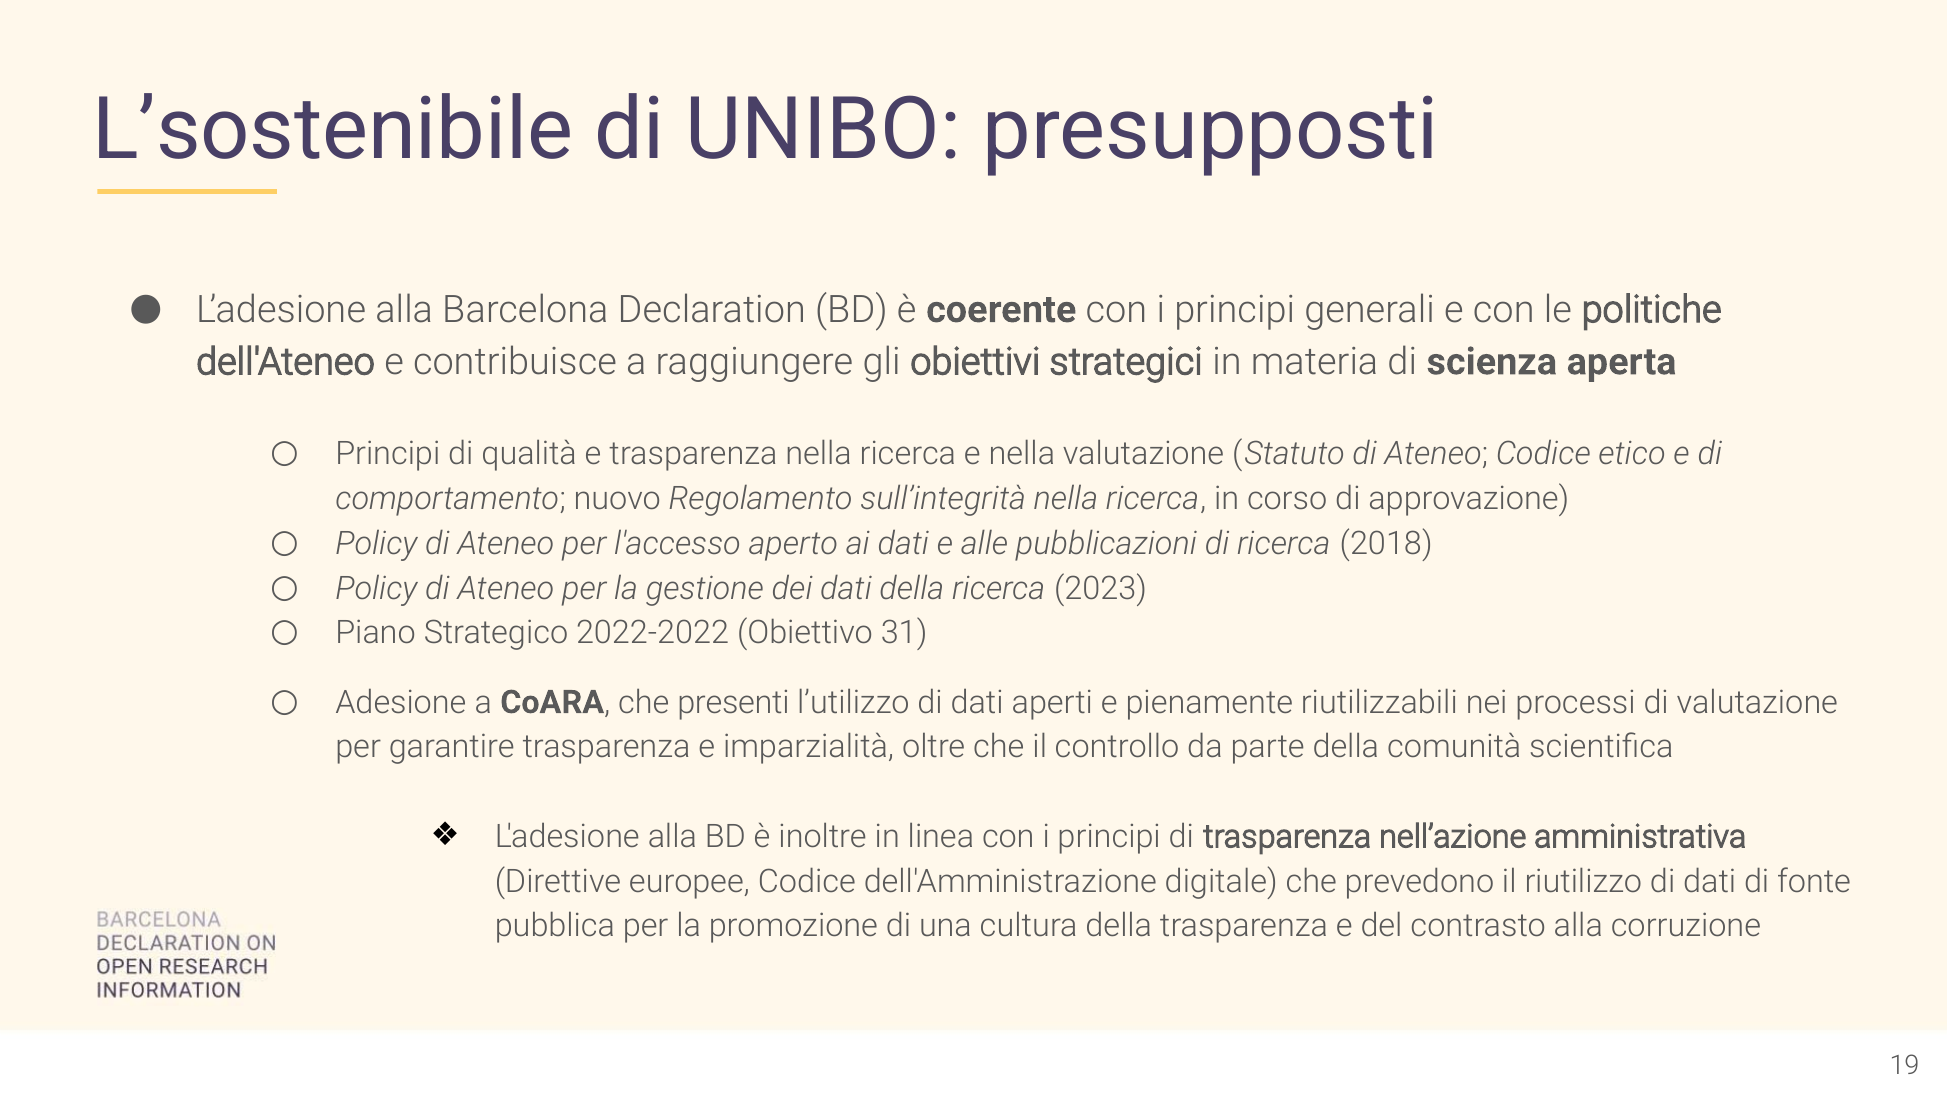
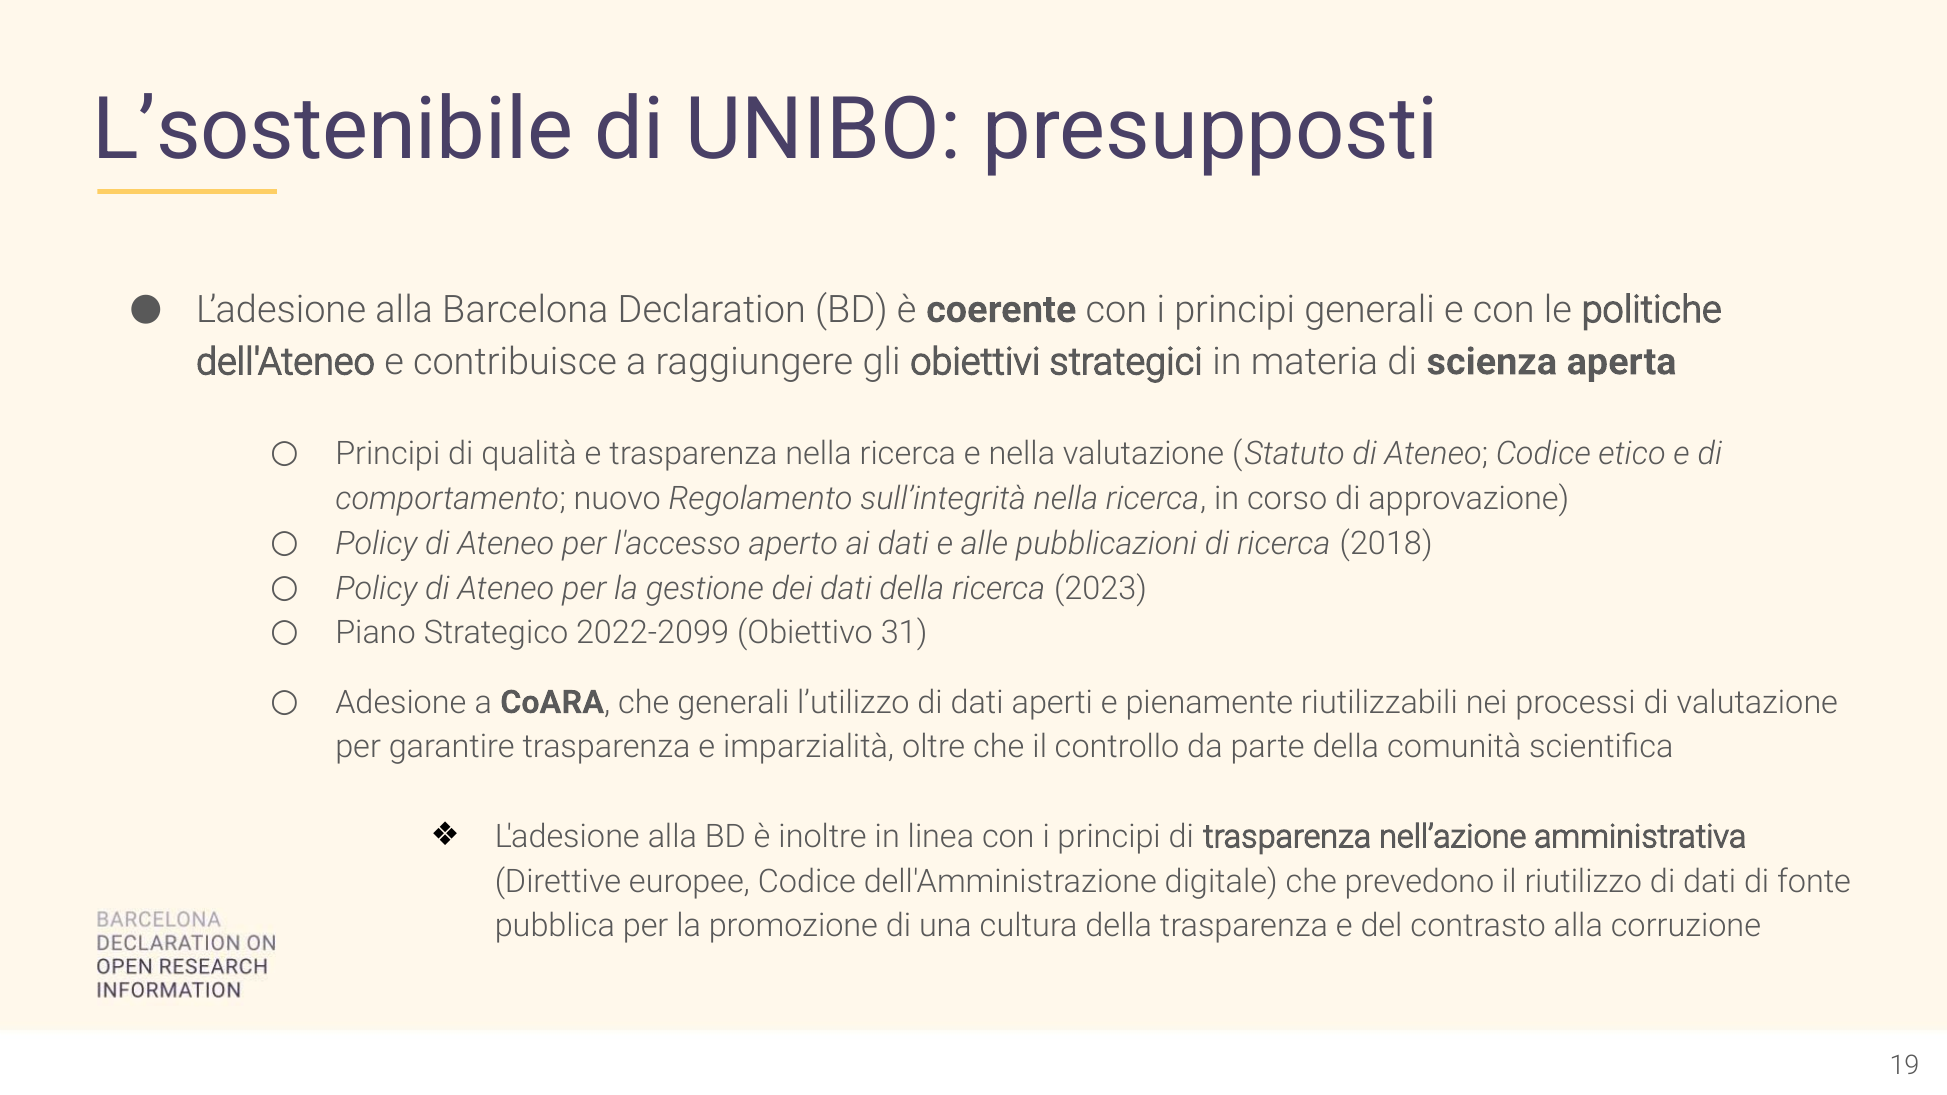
2022-2022: 2022-2022 -> 2022-2099 (653, 633)
che presenti: presenti -> generali (733, 702)
